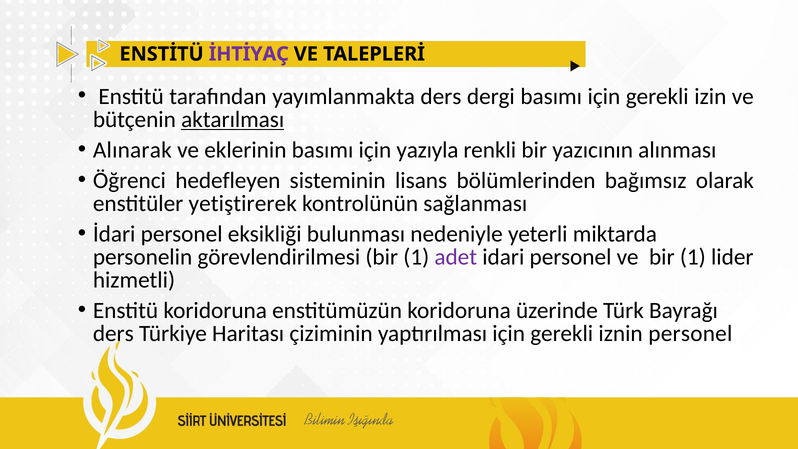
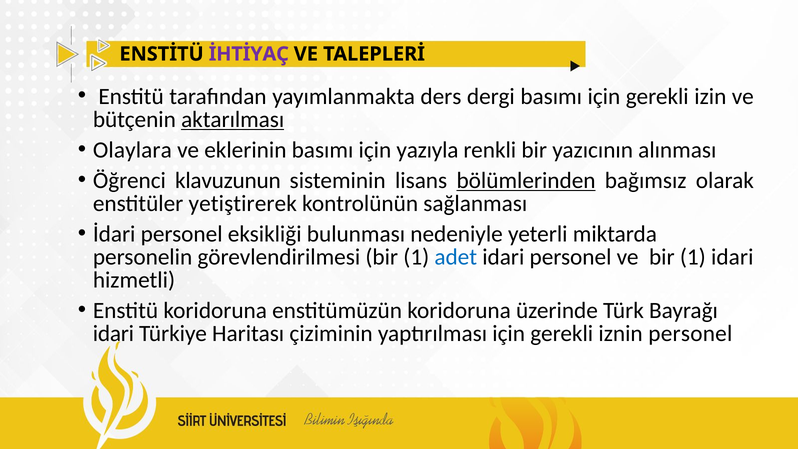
Alınarak: Alınarak -> Olaylara (132, 150)
hedefleyen: hedefleyen -> klavuzunun (228, 180)
bölümlerinden underline: none -> present (526, 180)
adet colour: purple -> blue (456, 257)
1 lider: lider -> idari (732, 257)
ders: ders -> idari (113, 334)
